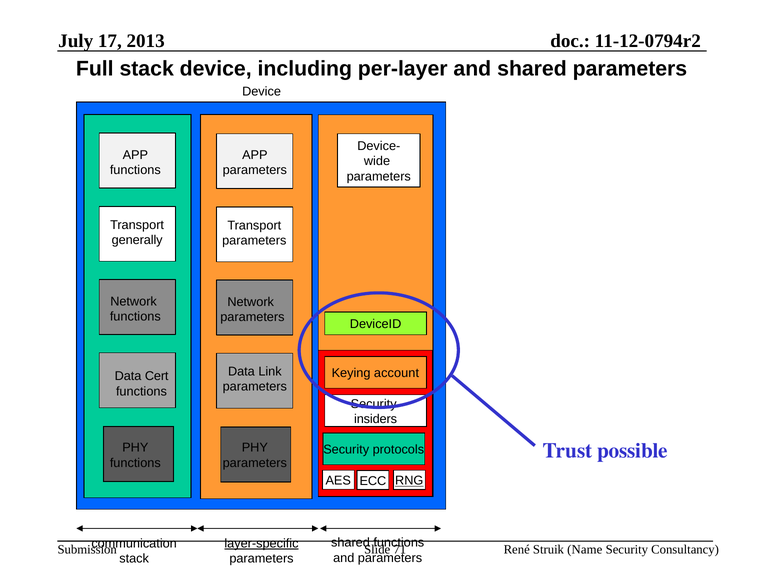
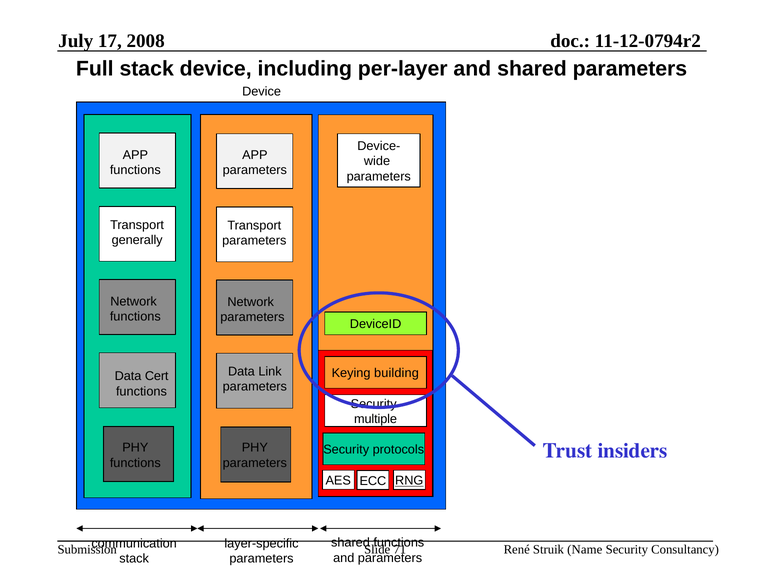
2013: 2013 -> 2008 (146, 41)
account: account -> building (396, 373)
insiders: insiders -> multiple (376, 419)
possible: possible -> insiders (632, 451)
layer-specific underline: present -> none (261, 543)
